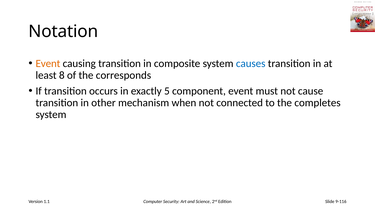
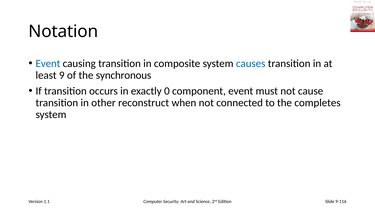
Event colour: orange -> blue (48, 63)
8: 8 -> 9 (62, 75)
corresponds: corresponds -> synchronous (124, 75)
5: 5 -> 0 (167, 91)
mechanism: mechanism -> reconstruct (144, 103)
